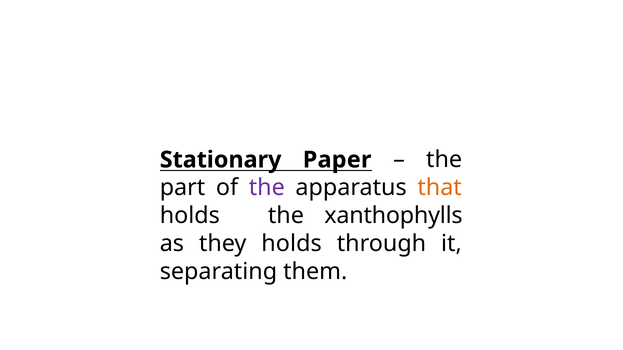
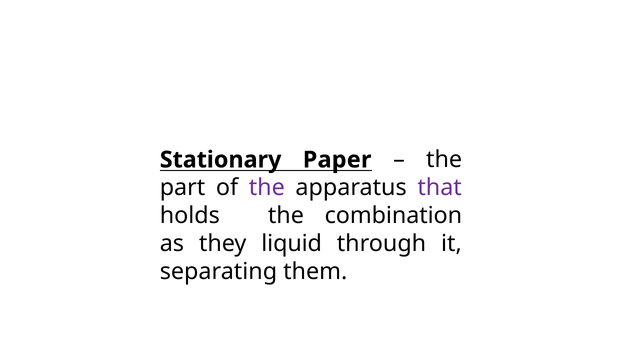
that colour: orange -> purple (440, 188)
xanthophylls: xanthophylls -> combination (393, 216)
they holds: holds -> liquid (292, 244)
